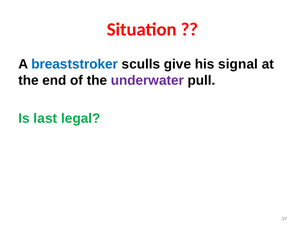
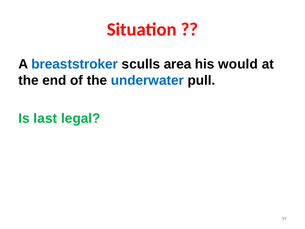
give: give -> area (178, 64)
signal: signal -> would (238, 64)
underwater colour: purple -> blue (147, 80)
